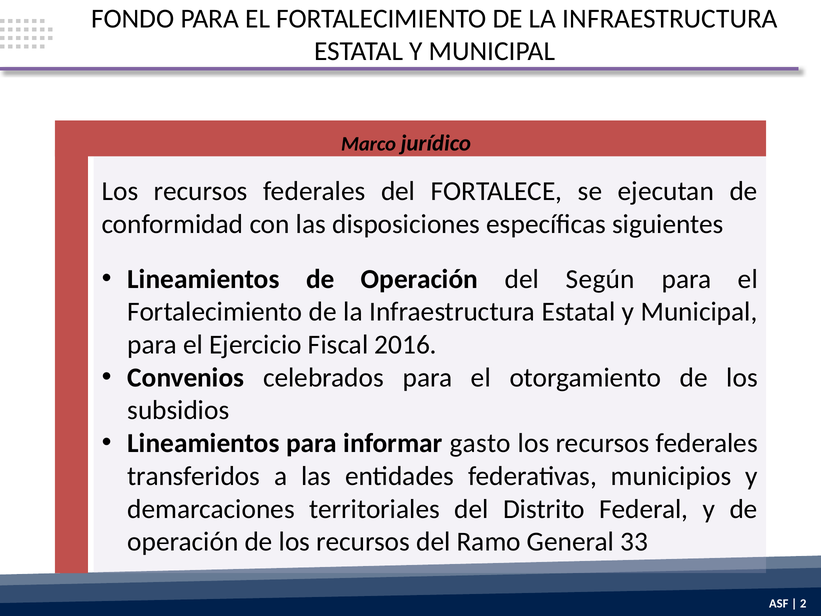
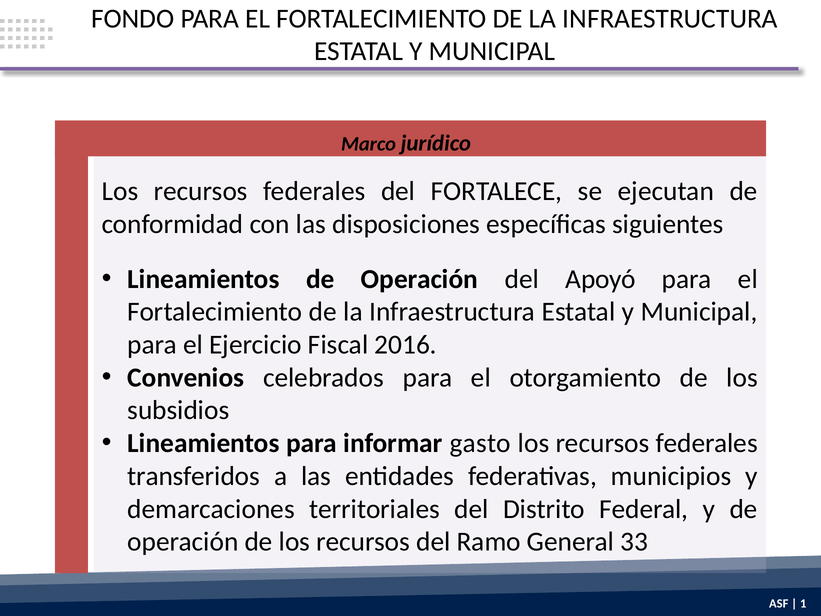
Según: Según -> Apoyó (601, 279)
2: 2 -> 1 (803, 604)
